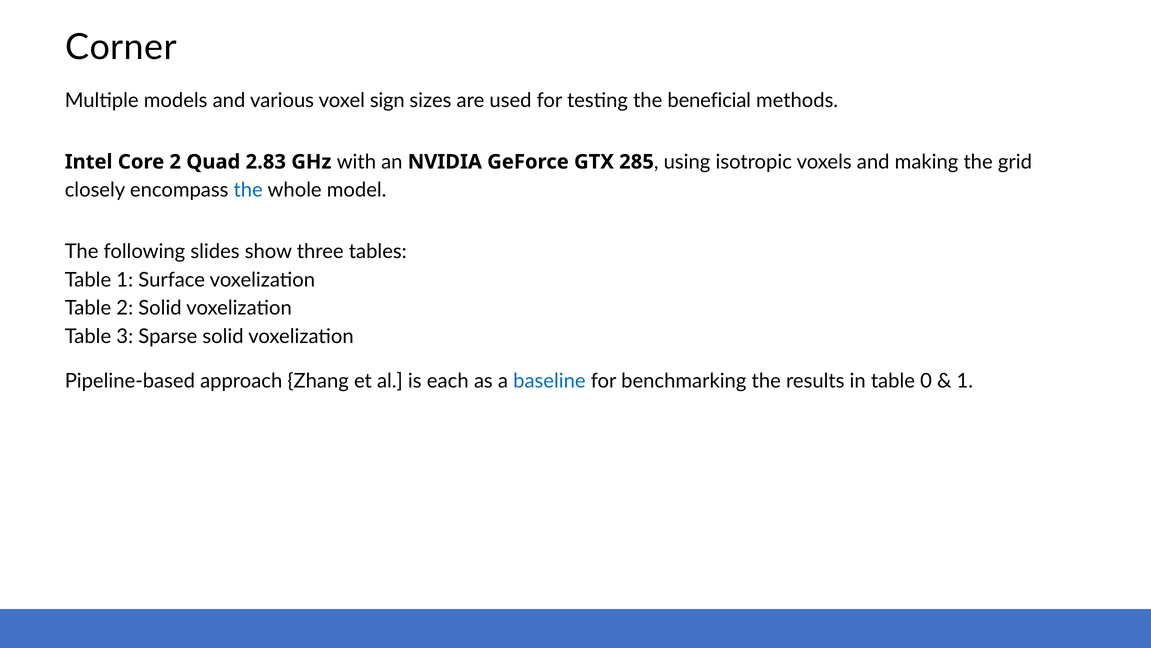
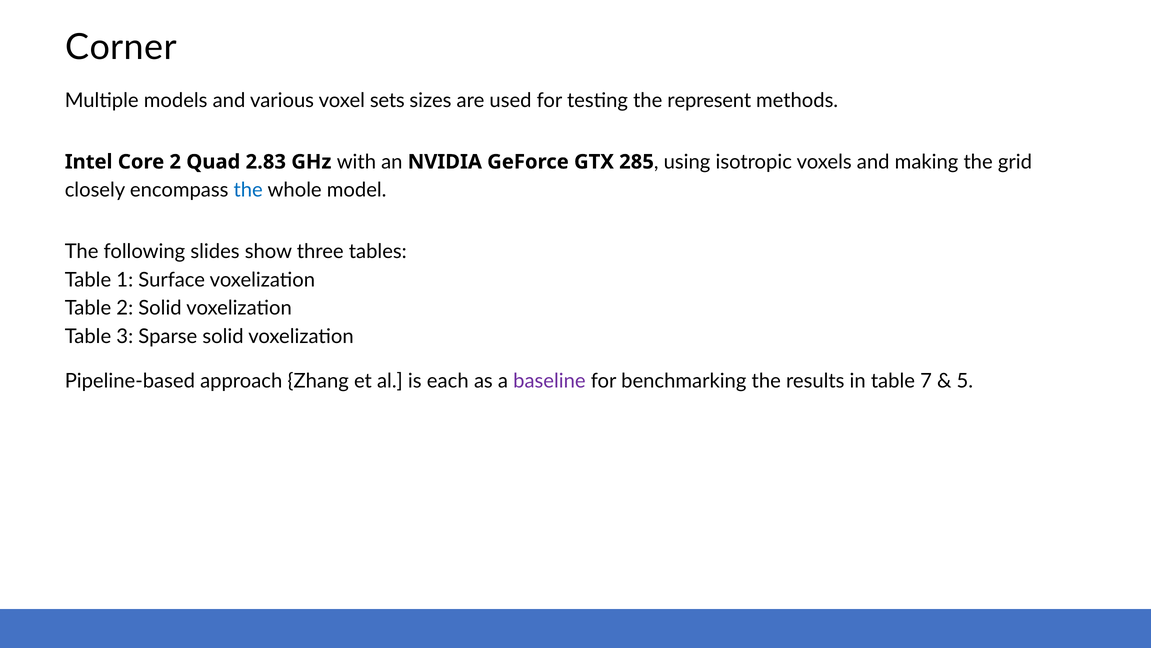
sign: sign -> sets (387, 100)
beneficial: beneficial -> represent (709, 100)
baseline colour: blue -> purple (549, 381)
0: 0 -> 7 (926, 381)
1: 1 -> 5 (965, 381)
